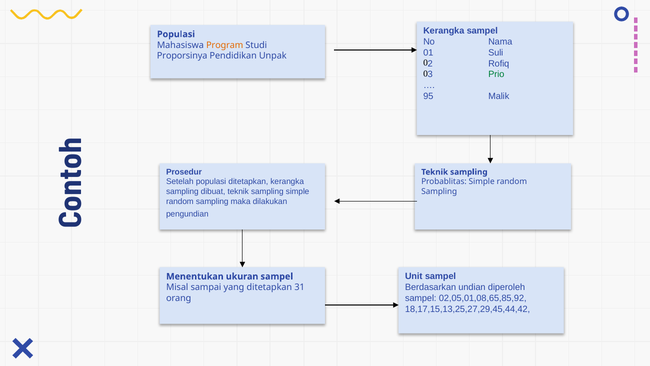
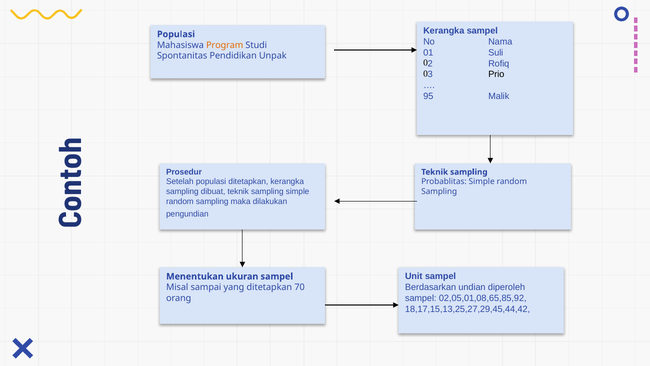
Proporsinya: Proporsinya -> Spontanitas (182, 56)
Prio colour: green -> black (496, 74)
31: 31 -> 70 (300, 287)
